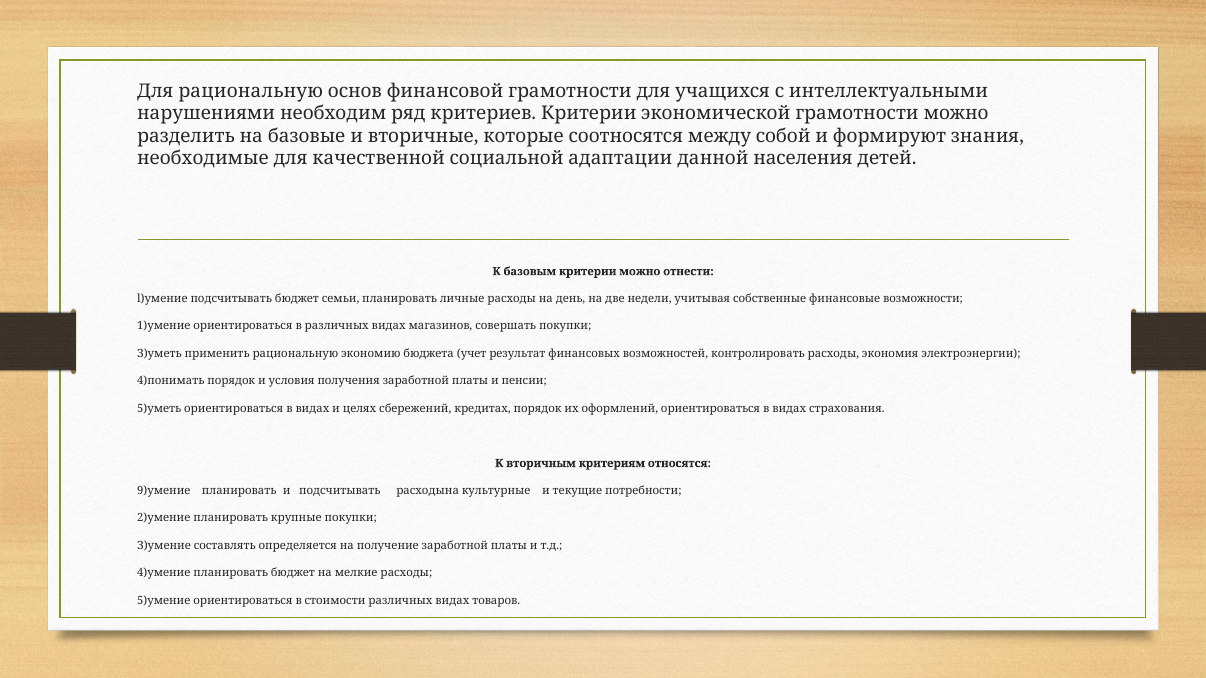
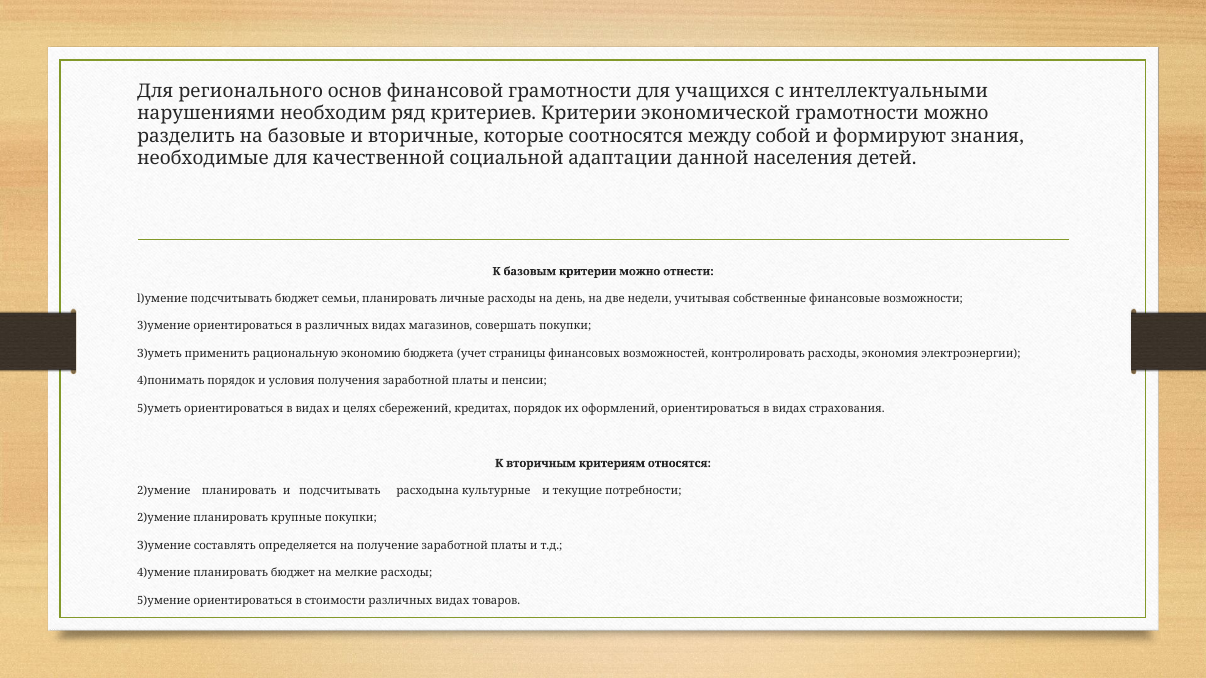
Для рациональную: рациональную -> регионального (251, 91)
1)умение: 1)умение -> 3)умение (164, 326)
результат: результат -> страницы (517, 354)
9)умение: 9)умение -> 2)умение (164, 491)
